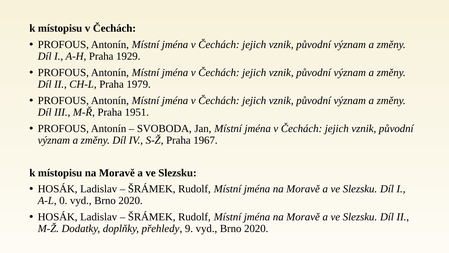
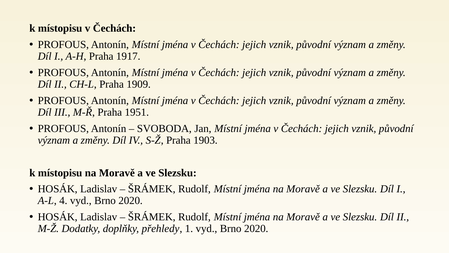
1929: 1929 -> 1917 (128, 56)
1979: 1979 -> 1909 (139, 84)
1967: 1967 -> 1903 (205, 140)
0: 0 -> 4 (63, 200)
9: 9 -> 1 (189, 228)
